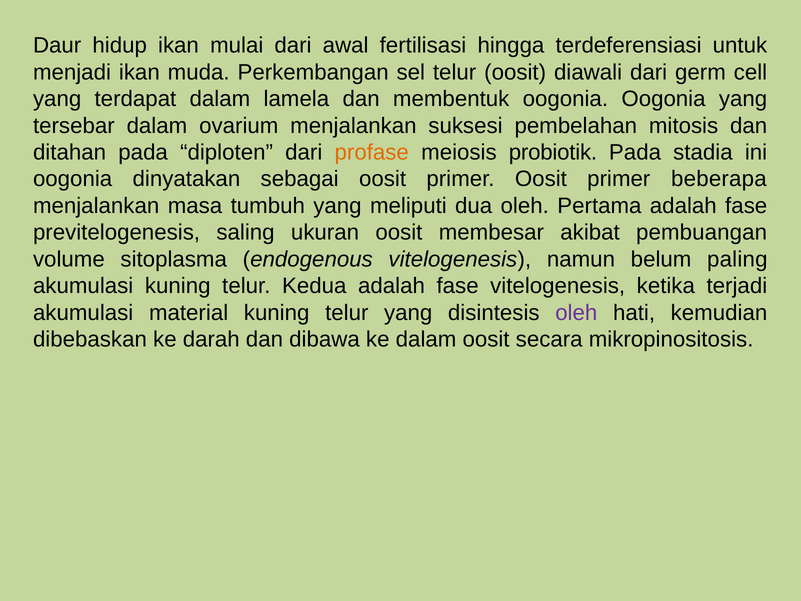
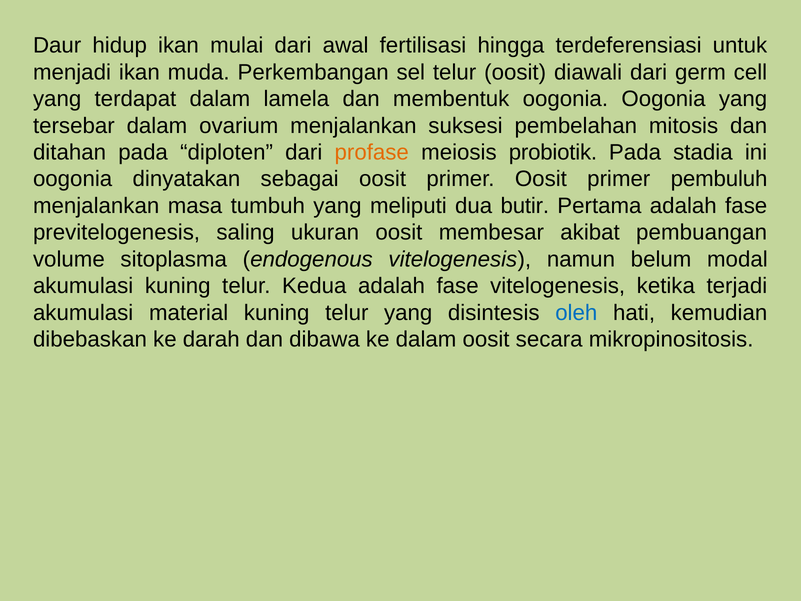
beberapa: beberapa -> pembuluh (719, 179)
dua oleh: oleh -> butir (525, 206)
paling: paling -> modal (737, 259)
oleh colour: purple -> blue (576, 313)
